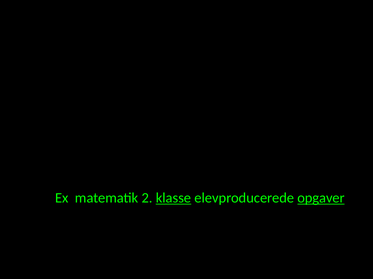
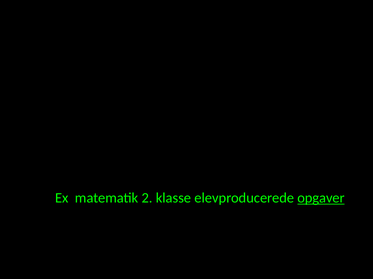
klasse underline: present -> none (173, 198)
